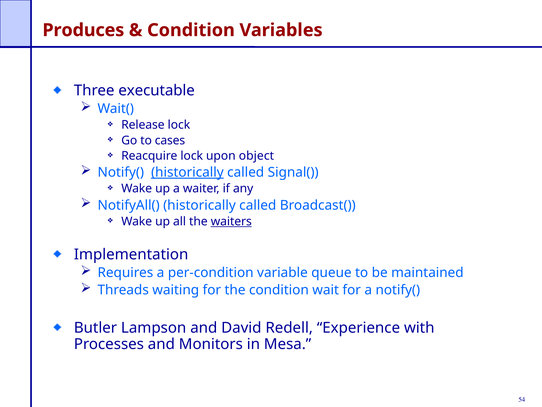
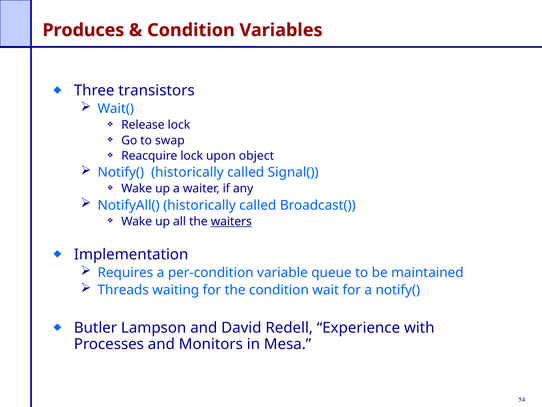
executable: executable -> transistors (157, 90)
cases: cases -> swap (170, 140)
historically underline: present -> none (187, 172)
